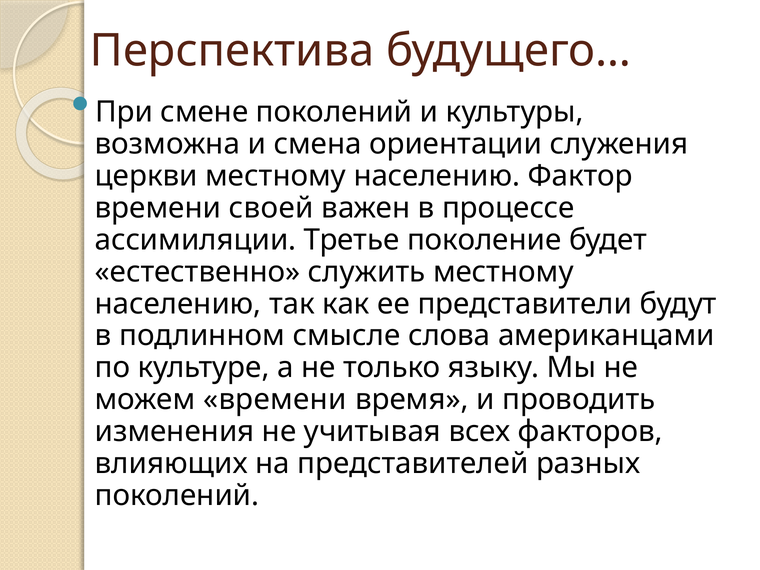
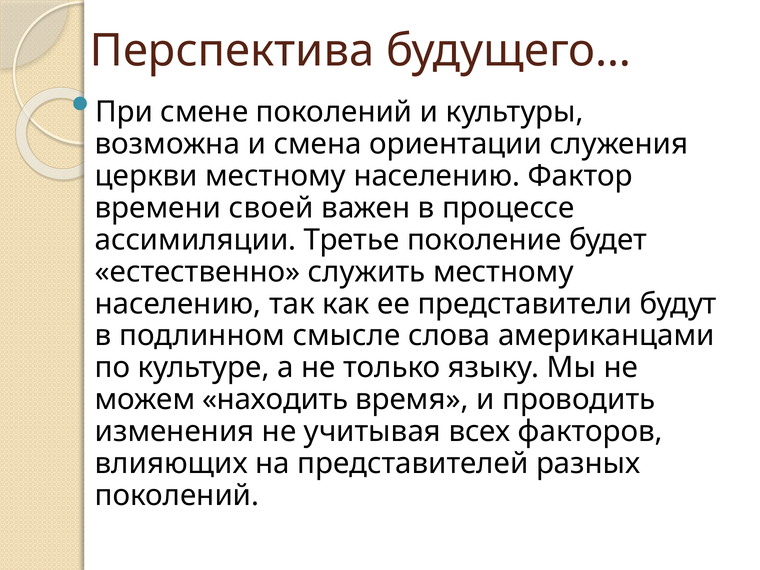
можем времени: времени -> находить (275, 400)
